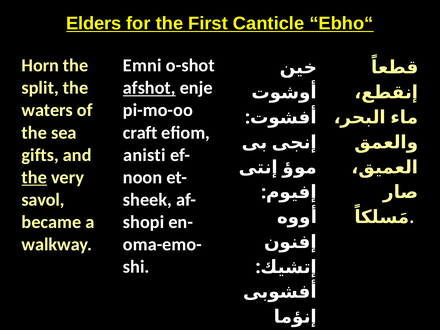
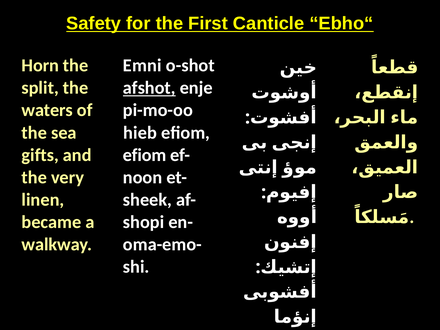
Elders: Elders -> Safety (94, 24)
craft: craft -> hieb (140, 133)
anisti: anisti -> efiom (145, 155)
the underline: present -> none (34, 177)
savol: savol -> linen (43, 200)
